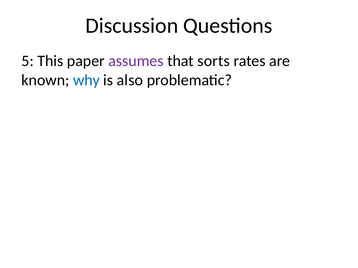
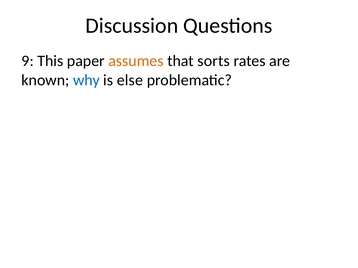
5: 5 -> 9 (28, 61)
assumes colour: purple -> orange (136, 61)
also: also -> else (130, 80)
